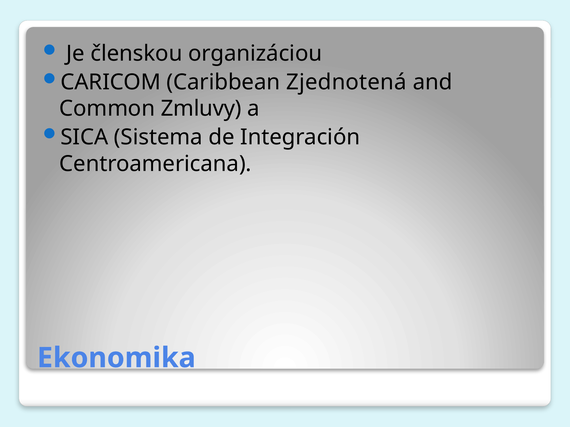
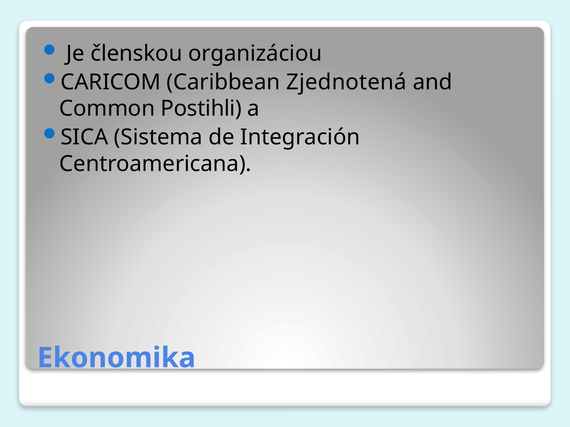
Zmluvy: Zmluvy -> Postihli (201, 109)
